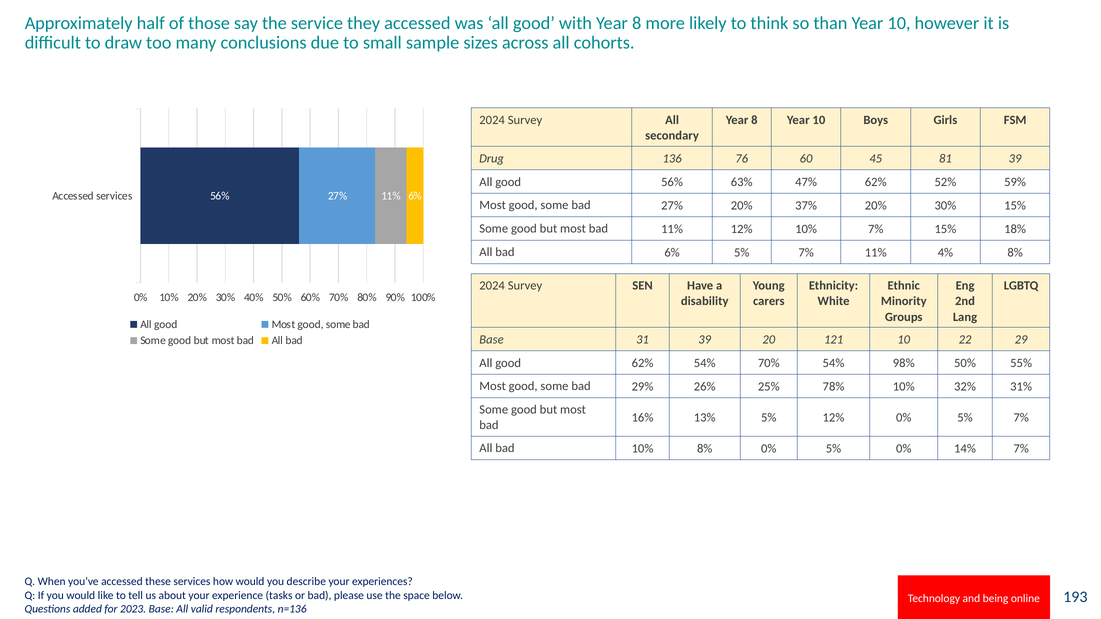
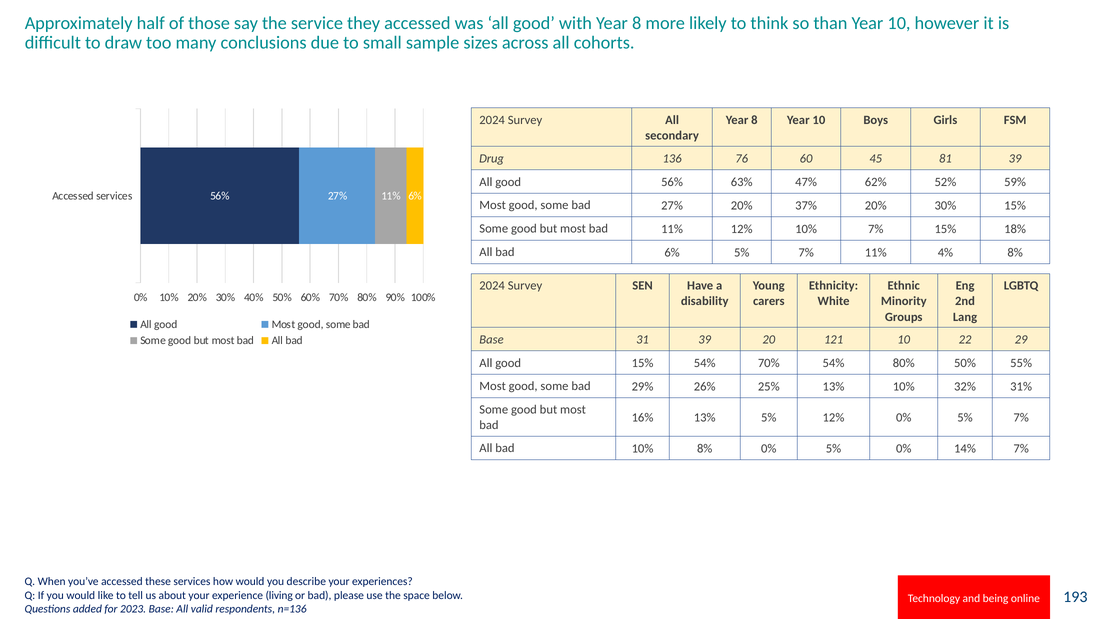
good 62%: 62% -> 15% (643, 363)
54% 98%: 98% -> 80% (904, 363)
25% 78%: 78% -> 13% (834, 387)
tasks: tasks -> living (279, 596)
